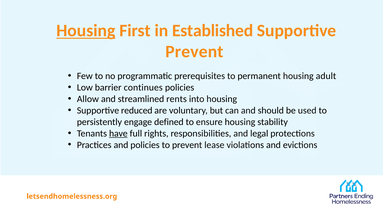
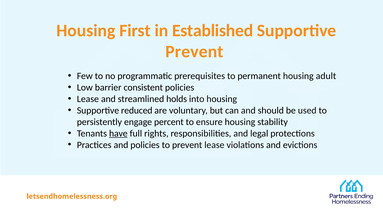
Housing underline: present -> none (86, 31)
continues: continues -> consistent (143, 88)
Allow: Allow -> Lease (88, 99)
rents: rents -> holds (177, 99)
defined: defined -> percent (169, 122)
